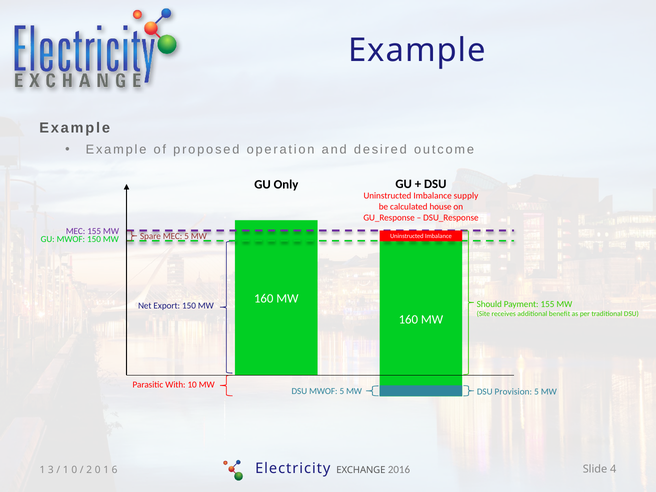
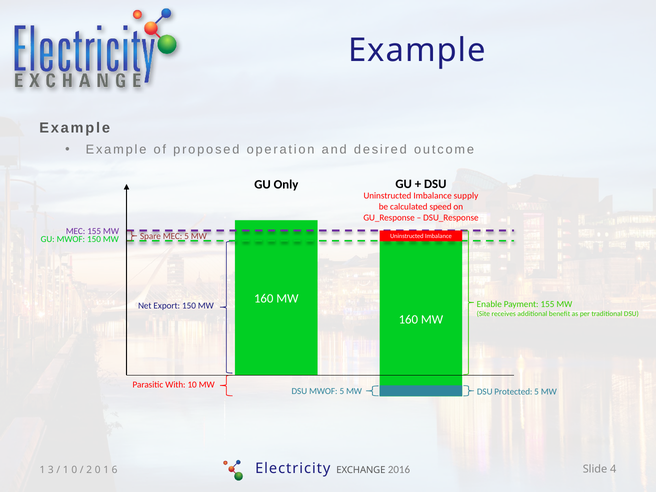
house: house -> speed (441, 207)
Should: Should -> Enable (489, 304)
Provision: Provision -> Protected (513, 392)
